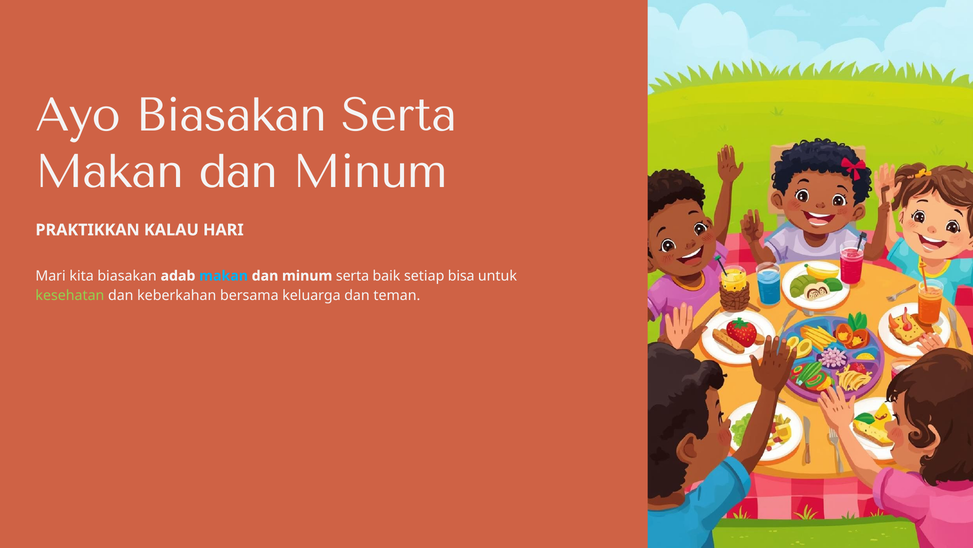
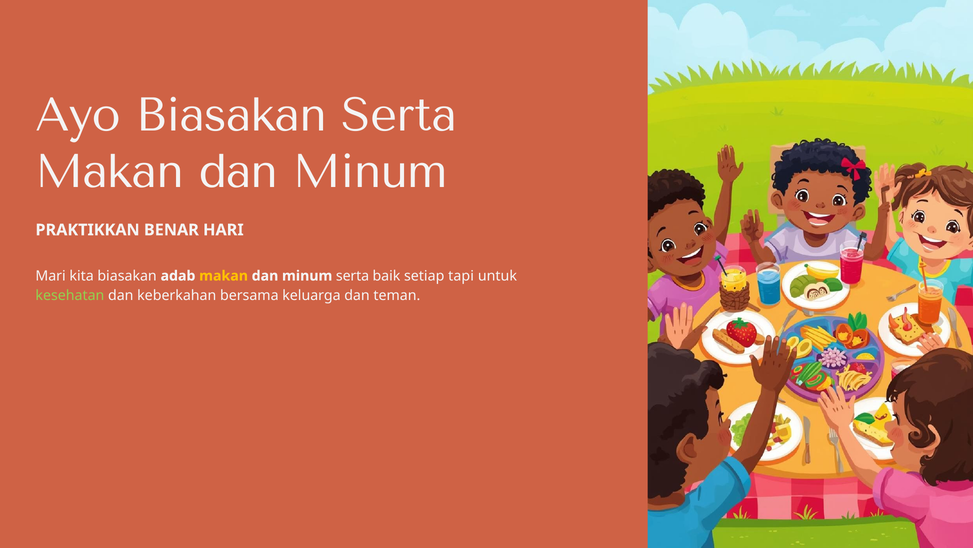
KALAU: KALAU -> BENAR (171, 230)
makan colour: light blue -> yellow (224, 276)
bisa: bisa -> tapi (461, 276)
